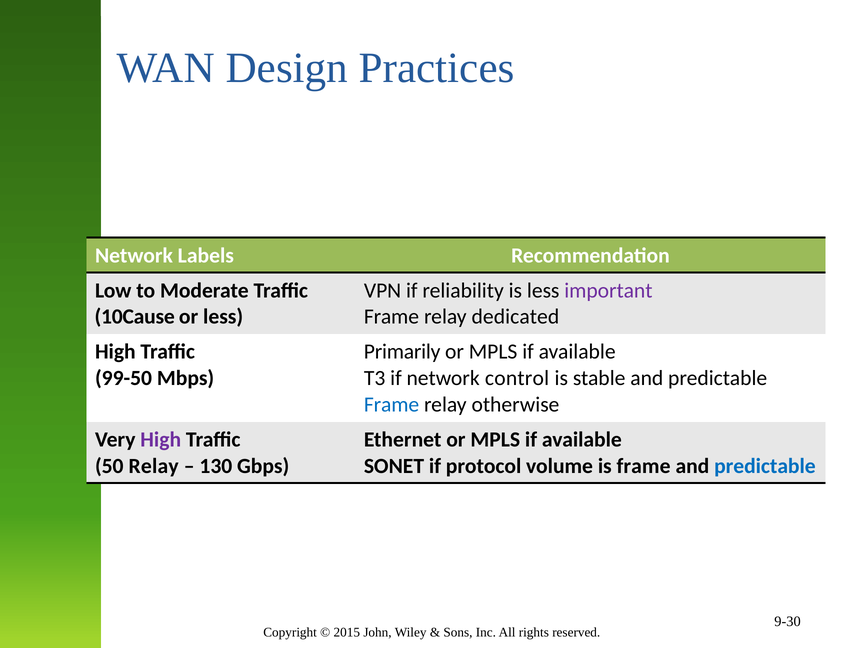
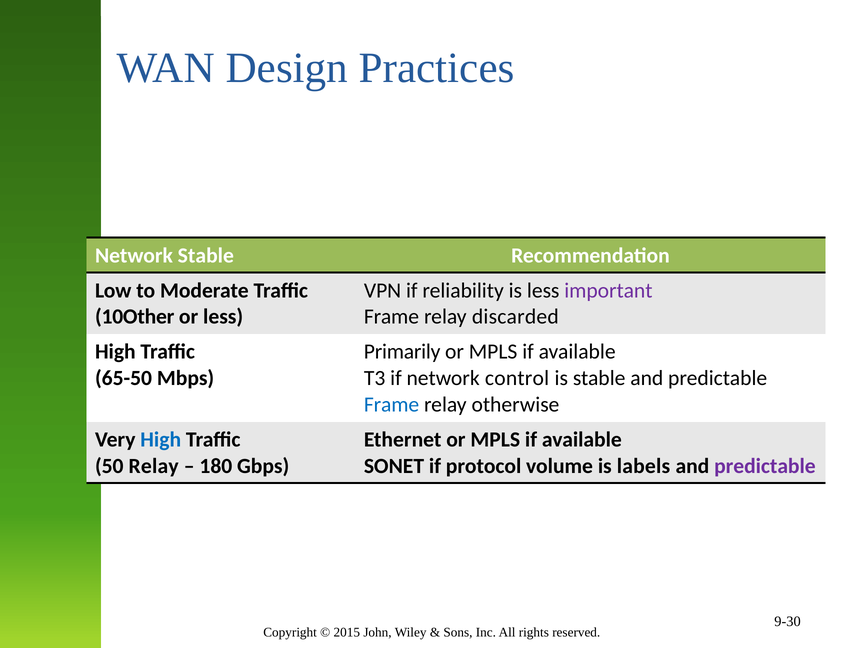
Network Labels: Labels -> Stable (206, 255)
10Cause: 10Cause -> 10Other (135, 317)
dedicated: dedicated -> discarded (515, 317)
99-50: 99-50 -> 65-50 (124, 378)
High colour: purple -> blue (161, 440)
130: 130 -> 180 (216, 466)
is frame: frame -> labels (643, 466)
predictable colour: blue -> purple (765, 466)
